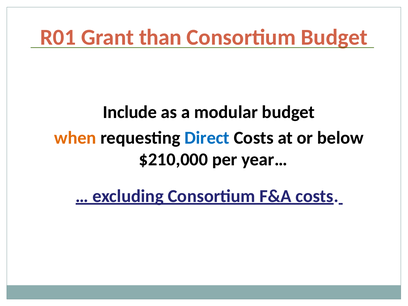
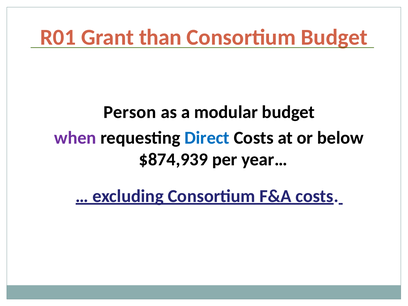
Include: Include -> Person (130, 112)
when colour: orange -> purple (75, 138)
$210,000: $210,000 -> $874,939 (173, 160)
